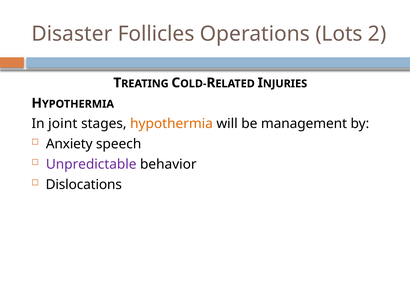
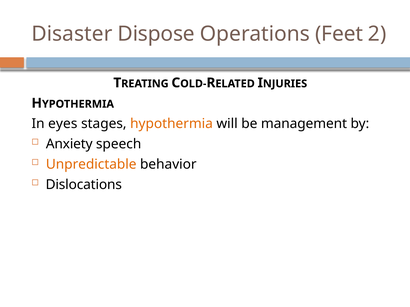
Follicles: Follicles -> Dispose (156, 34)
Lots: Lots -> Feet (339, 34)
joint: joint -> eyes (63, 124)
Unpredictable colour: purple -> orange (91, 164)
